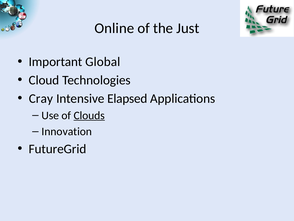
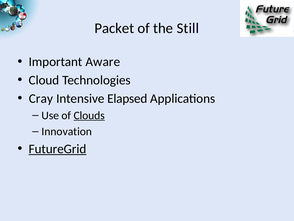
Online: Online -> Packet (114, 28)
Just: Just -> Still (188, 28)
Global: Global -> Aware (103, 62)
FutureGrid underline: none -> present (57, 149)
